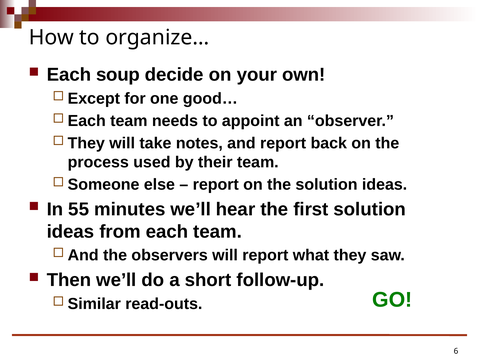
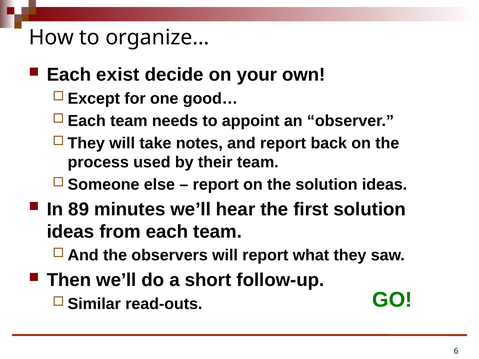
soup: soup -> exist (118, 75)
55: 55 -> 89 (79, 209)
